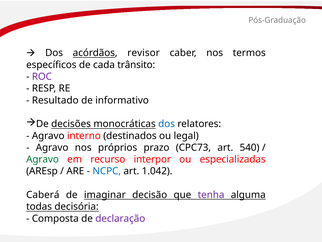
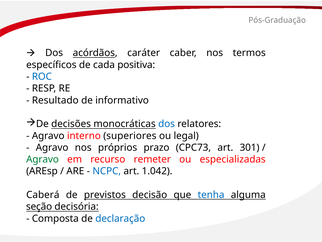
revisor: revisor -> caráter (144, 53)
trânsito: trânsito -> positiva (136, 65)
ROC colour: purple -> blue (42, 76)
destinados: destinados -> superiores (130, 135)
540: 540 -> 301 (250, 147)
interpor: interpor -> remeter (152, 159)
imaginar: imaginar -> previstos (105, 194)
tenha colour: purple -> blue (211, 194)
todas: todas -> seção (39, 206)
declaração colour: purple -> blue (120, 218)
